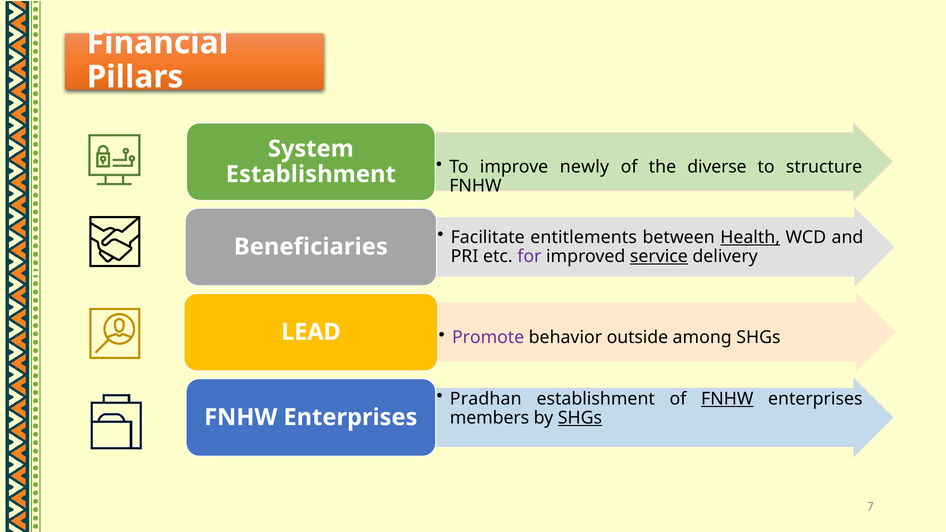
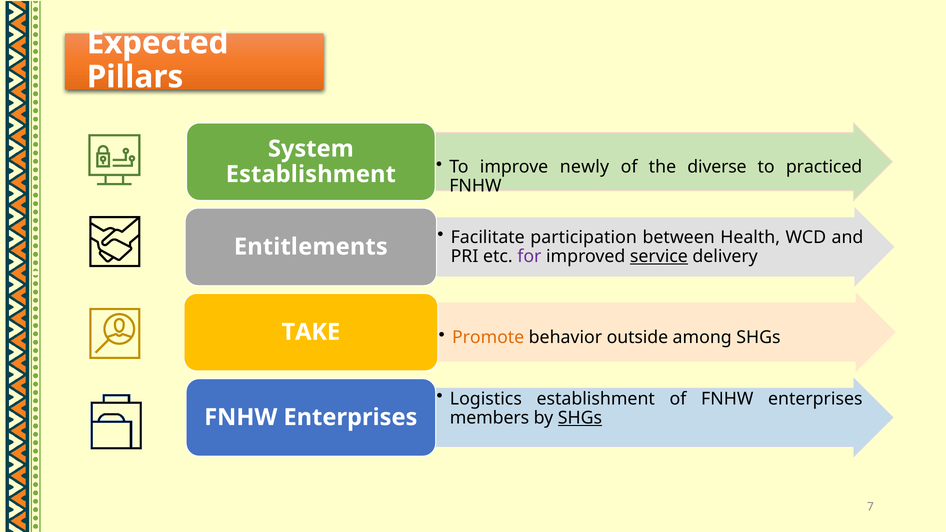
Financial: Financial -> Expected (158, 43)
structure: structure -> practiced (824, 167)
entitlements: entitlements -> participation (584, 237)
Health underline: present -> none (750, 237)
Beneficiaries: Beneficiaries -> Entitlements (311, 247)
LEAD: LEAD -> TAKE (311, 332)
Promote colour: purple -> orange (488, 337)
Pradhan: Pradhan -> Logistics (486, 399)
FNHW underline: present -> none (727, 399)
